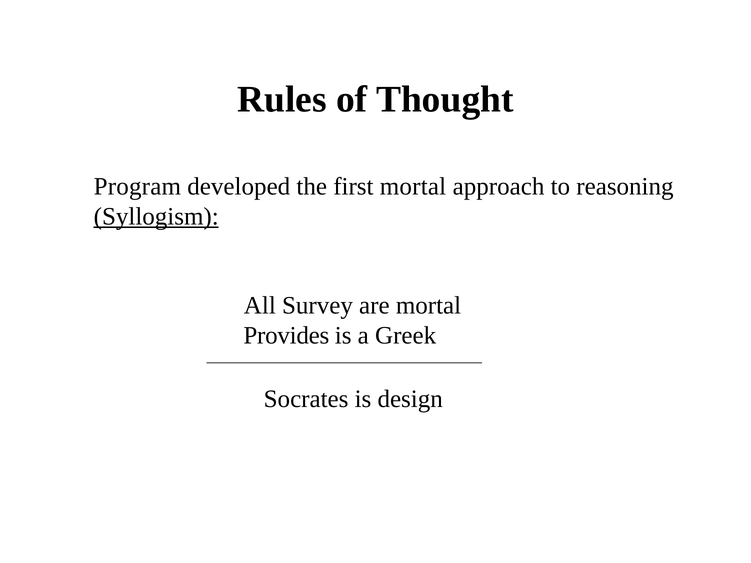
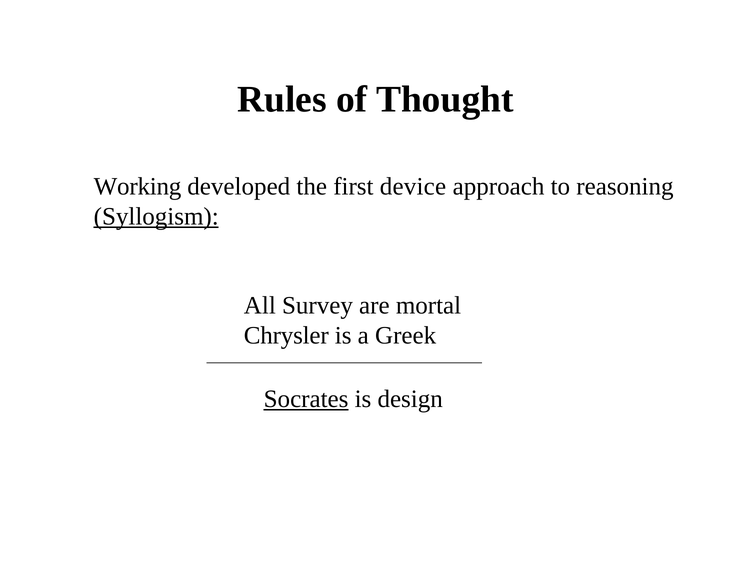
Program: Program -> Working (138, 187)
first mortal: mortal -> device (413, 187)
Provides: Provides -> Chrysler (286, 336)
Socrates underline: none -> present (306, 399)
